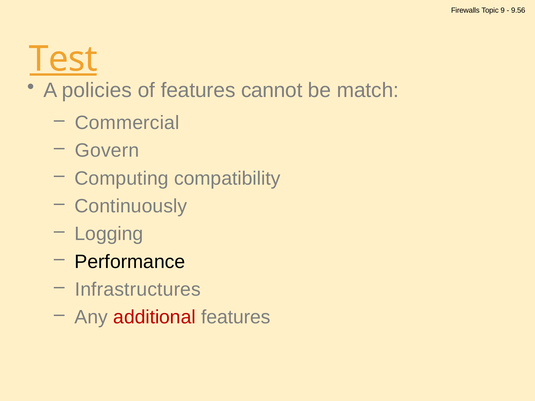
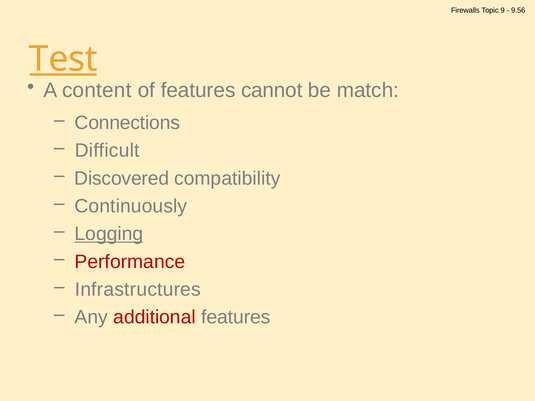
policies: policies -> content (97, 90)
Commercial: Commercial -> Connections (127, 123)
Govern: Govern -> Difficult (107, 151)
Computing: Computing -> Discovered (122, 178)
Logging underline: none -> present (109, 234)
Performance colour: black -> red (130, 262)
